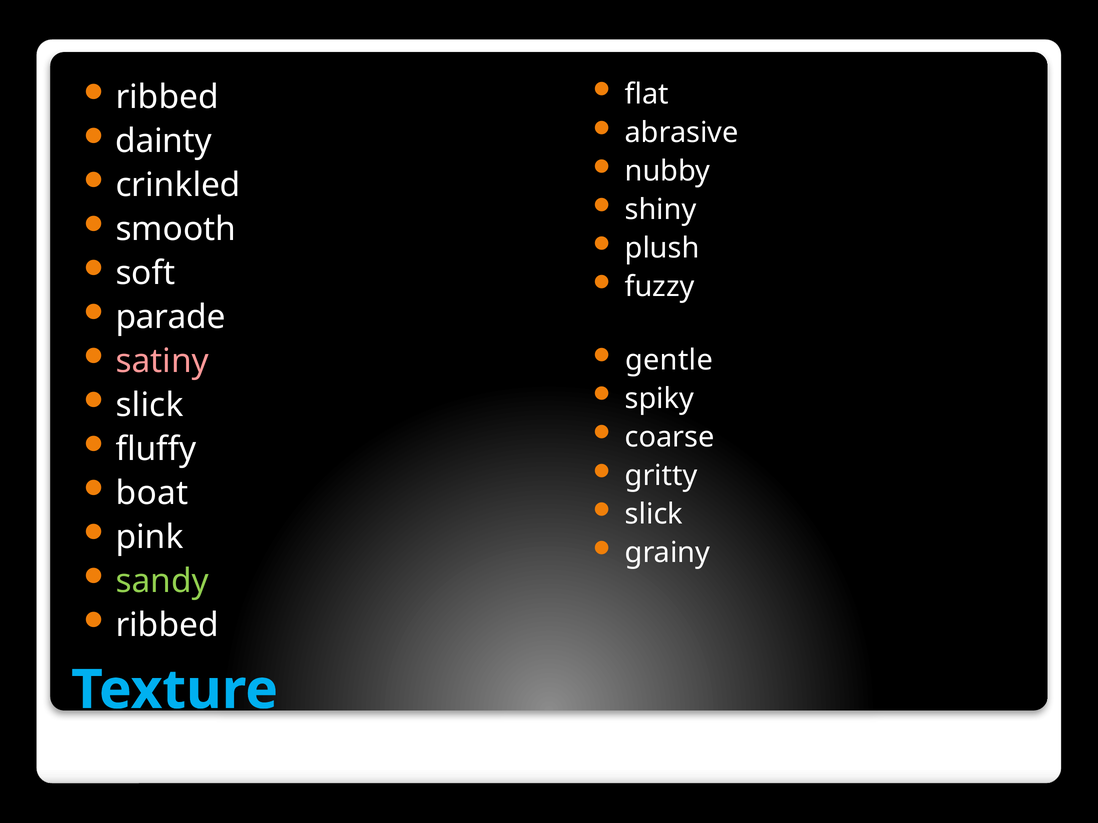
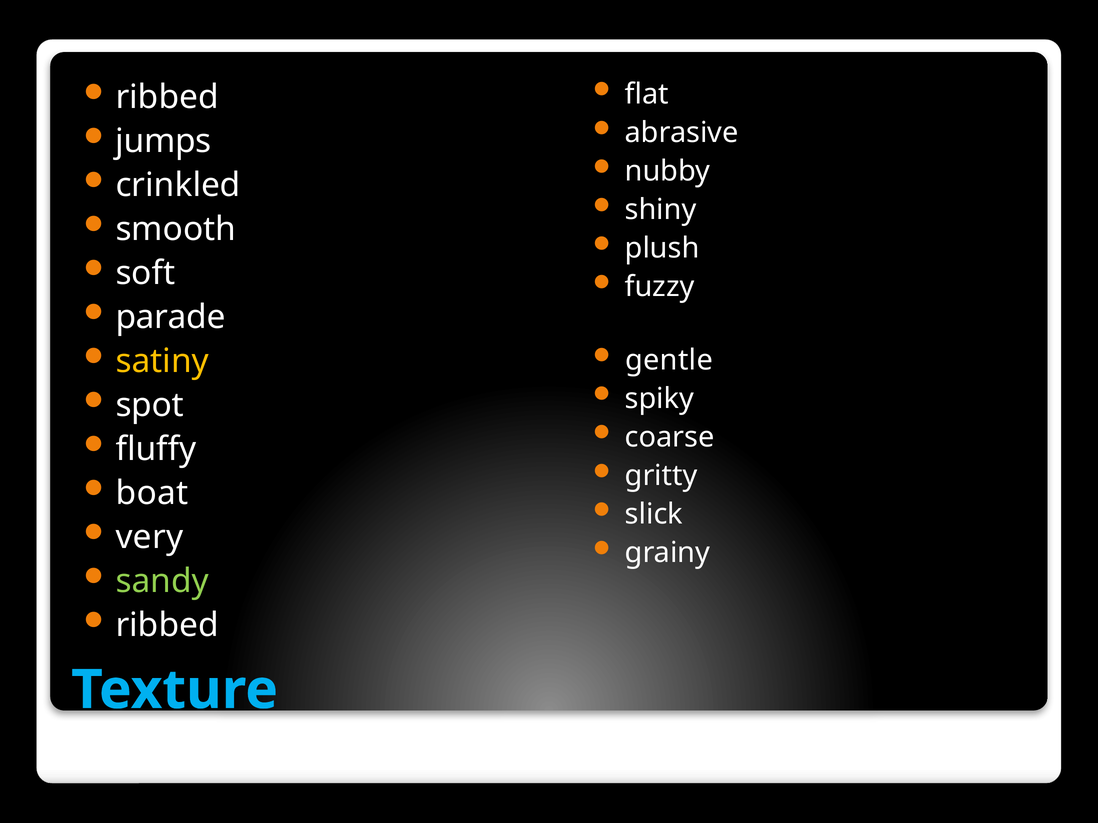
dainty: dainty -> jumps (163, 141)
satiny colour: pink -> yellow (162, 361)
slick: slick -> spot (150, 405)
pink: pink -> very (150, 538)
